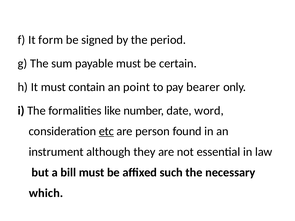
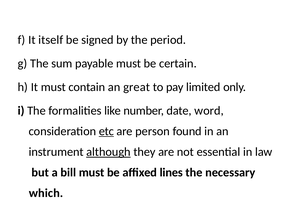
form: form -> itself (51, 40)
point: point -> great (137, 87)
bearer: bearer -> limited (203, 87)
although underline: none -> present (108, 152)
such: such -> lines (171, 173)
